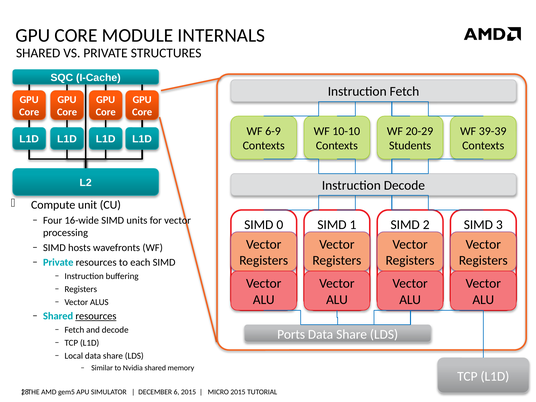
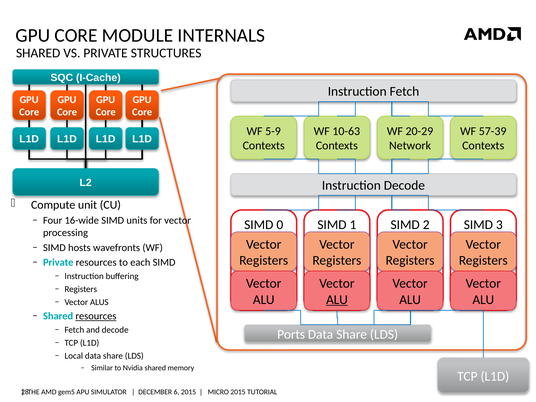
6-9: 6-9 -> 5-9 (273, 131)
10-10: 10-10 -> 10-63 (346, 131)
39-39: 39-39 -> 57-39 (493, 131)
Students: Students -> Network (410, 146)
ALU underline: none -> present (337, 300)
